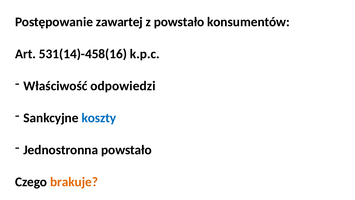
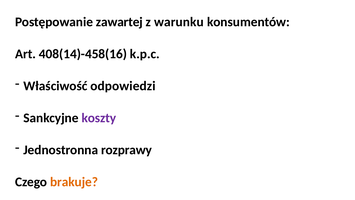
z powstało: powstało -> warunku (179, 22)
531(14)-458(16: 531(14)-458(16 -> 408(14)-458(16 (83, 54)
koszty colour: blue -> purple (99, 118)
Jednostronna powstało: powstało -> rozprawy (126, 150)
